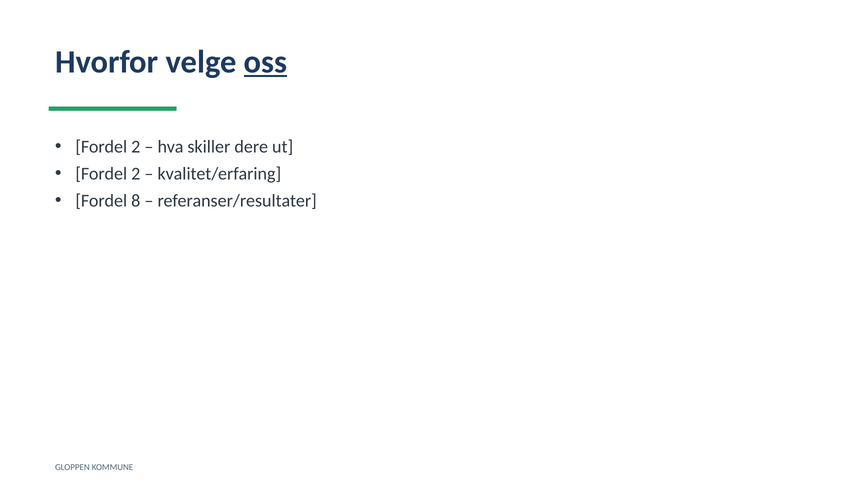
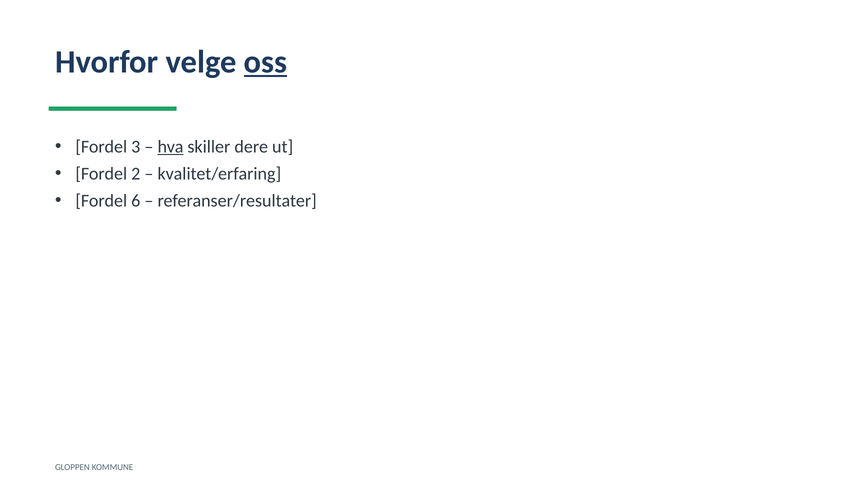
2: 2 -> 3 (136, 147)
hva underline: none -> present (170, 147)
8: 8 -> 6 (136, 201)
